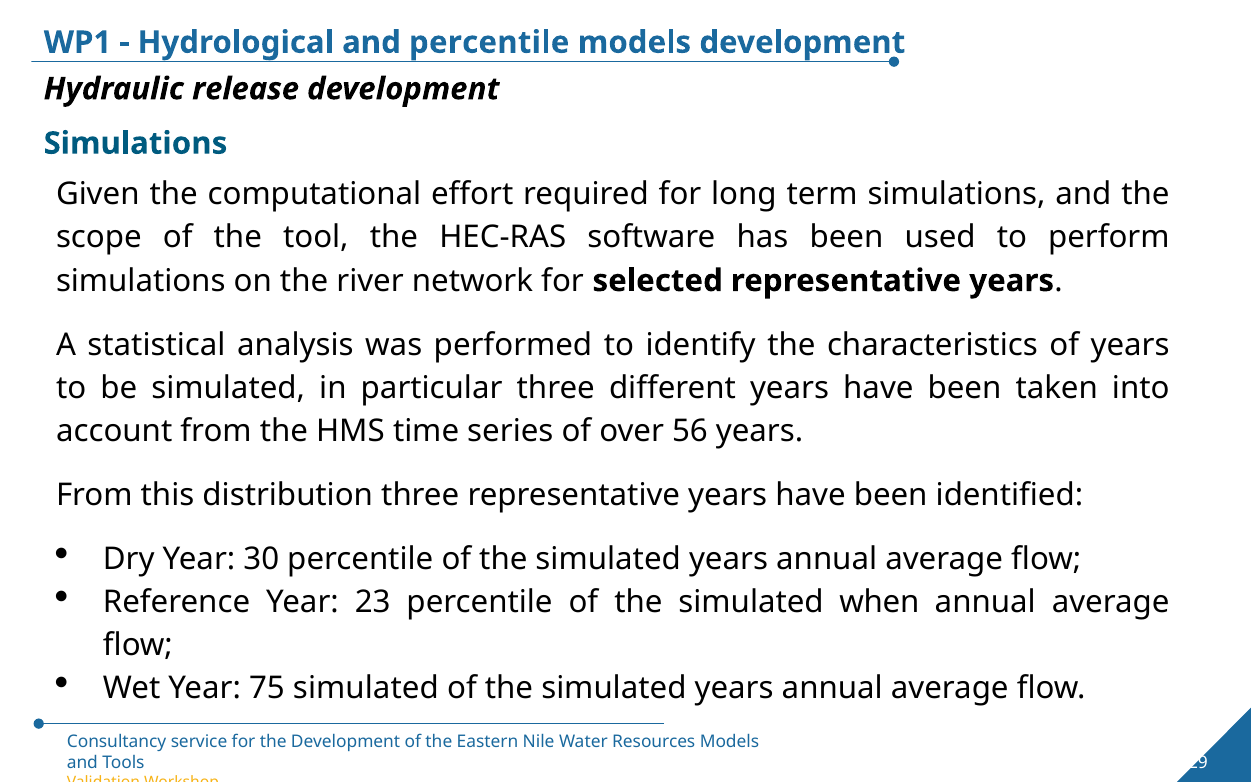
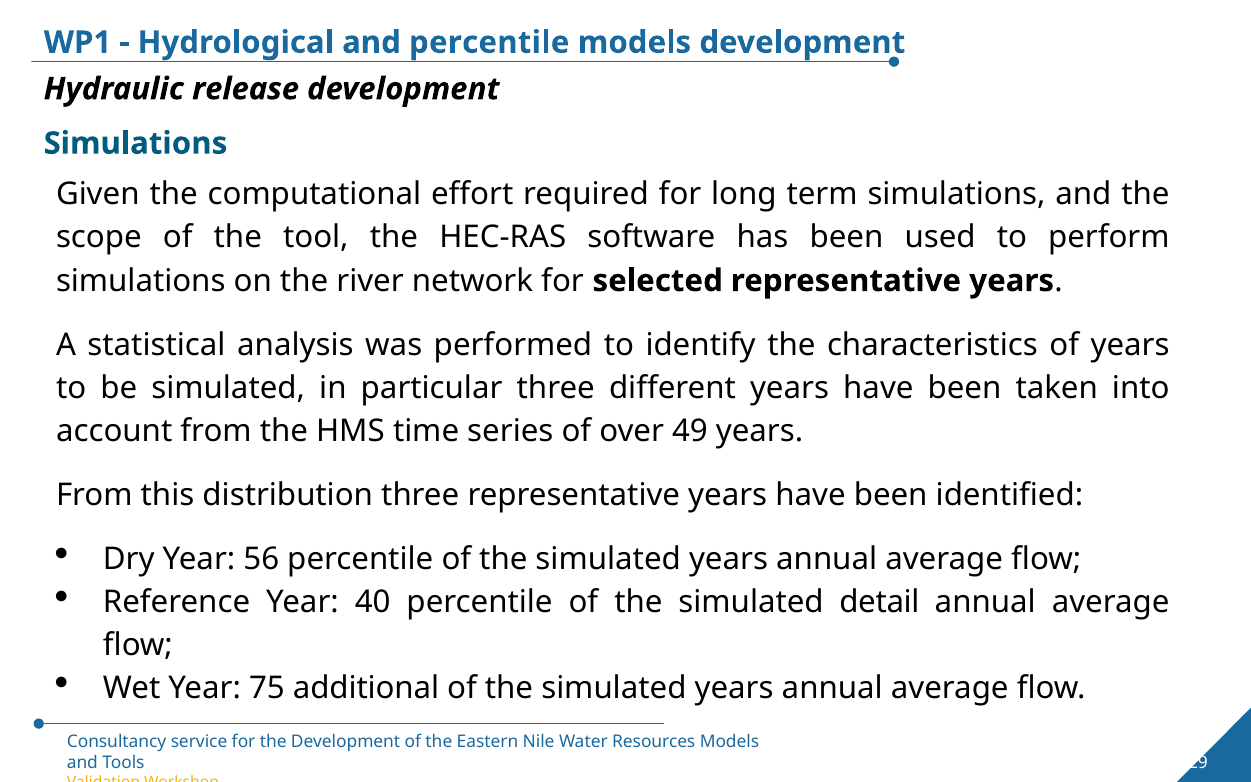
56: 56 -> 49 (690, 431)
30: 30 -> 56 (261, 559)
23: 23 -> 40 (373, 602)
when: when -> detail (879, 602)
75 simulated: simulated -> additional (366, 688)
